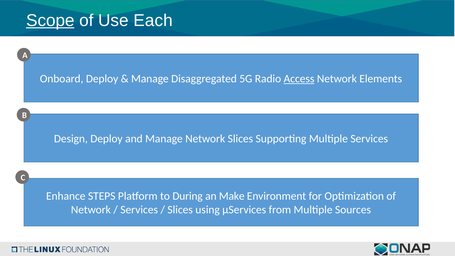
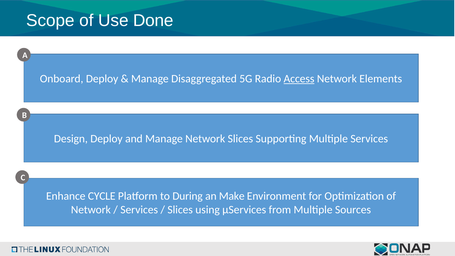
Scope underline: present -> none (50, 20)
Each: Each -> Done (153, 20)
STEPS: STEPS -> CYCLE (102, 196)
